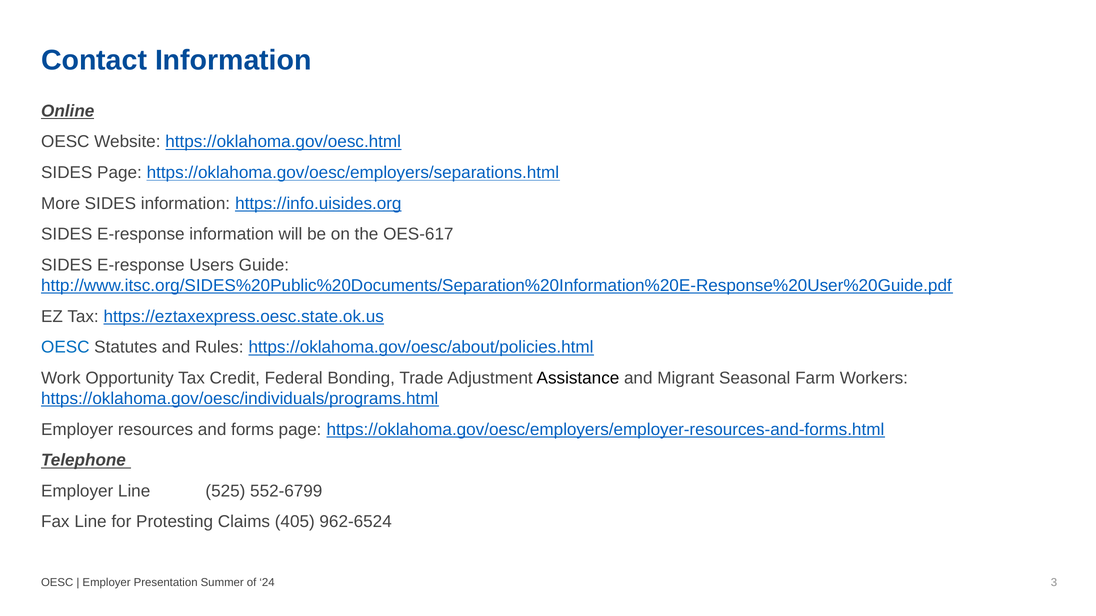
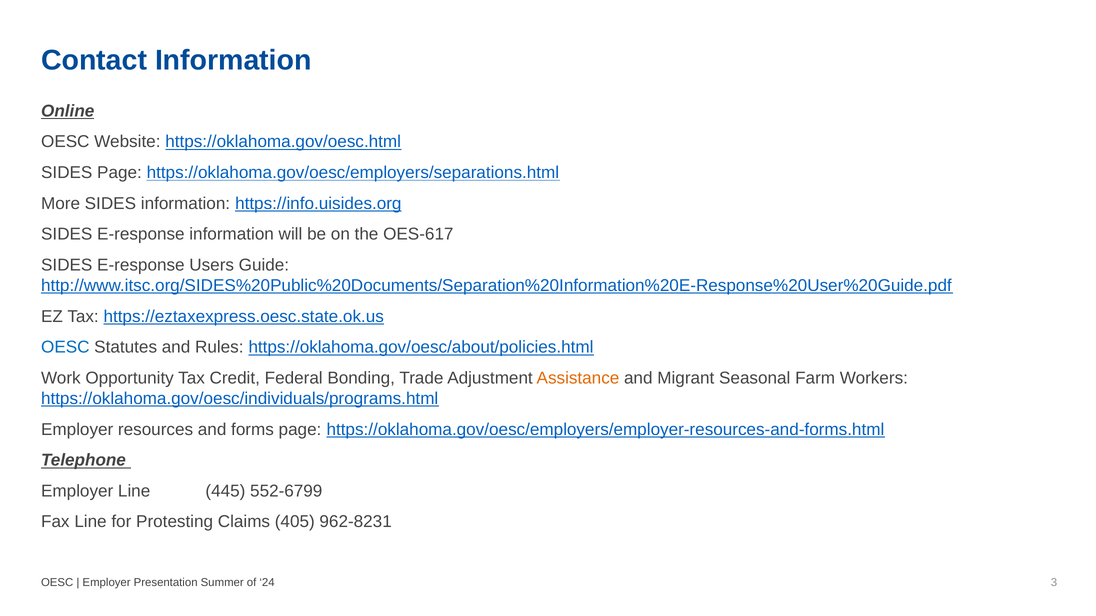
Assistance colour: black -> orange (578, 378)
525: 525 -> 445 (225, 491)
962-6524: 962-6524 -> 962-8231 (356, 522)
